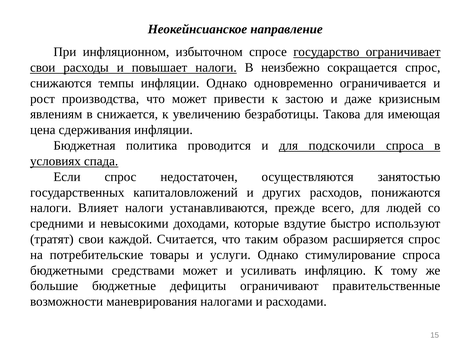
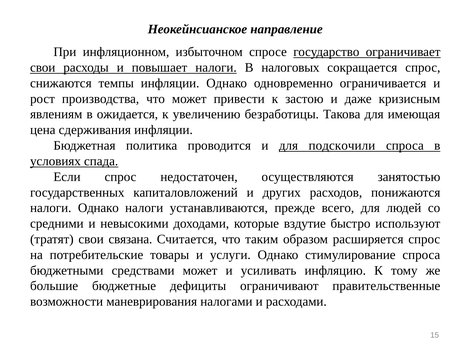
неизбежно: неизбежно -> налоговых (290, 67)
снижается: снижается -> ожидается (127, 114)
налоги Влияет: Влияет -> Однако (98, 208)
каждой: каждой -> связана (130, 239)
